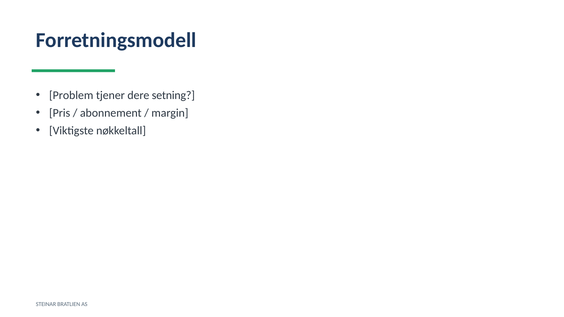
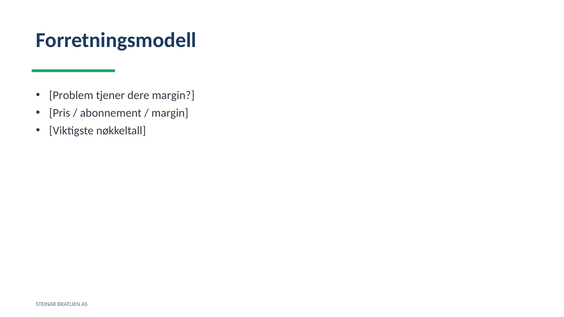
dere setning: setning -> margin (173, 96)
